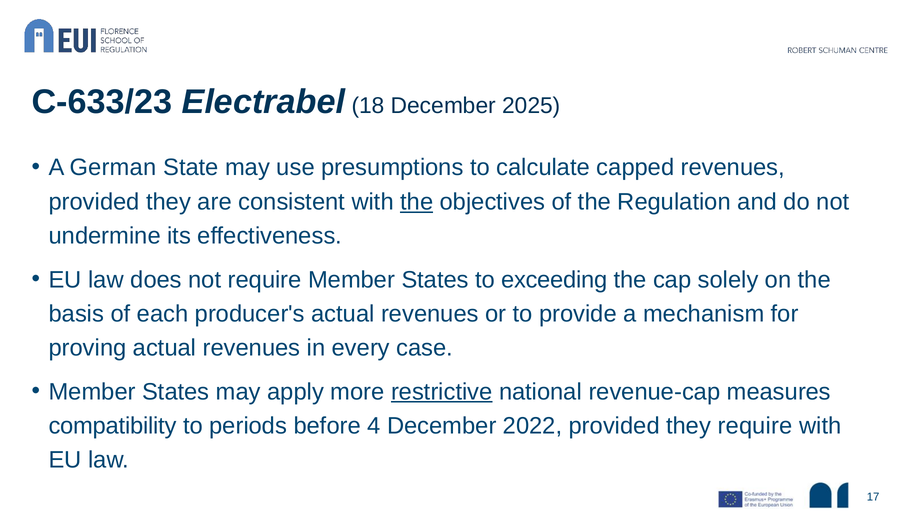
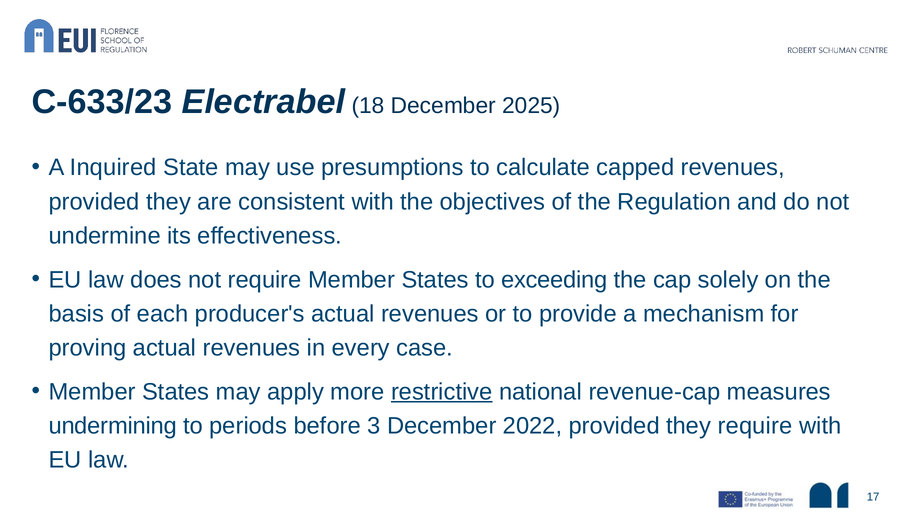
German: German -> Inquired (113, 168)
the underline: present -> none (417, 202)
compatibility: compatibility -> undermining (113, 426)
4: 4 -> 3 (374, 426)
